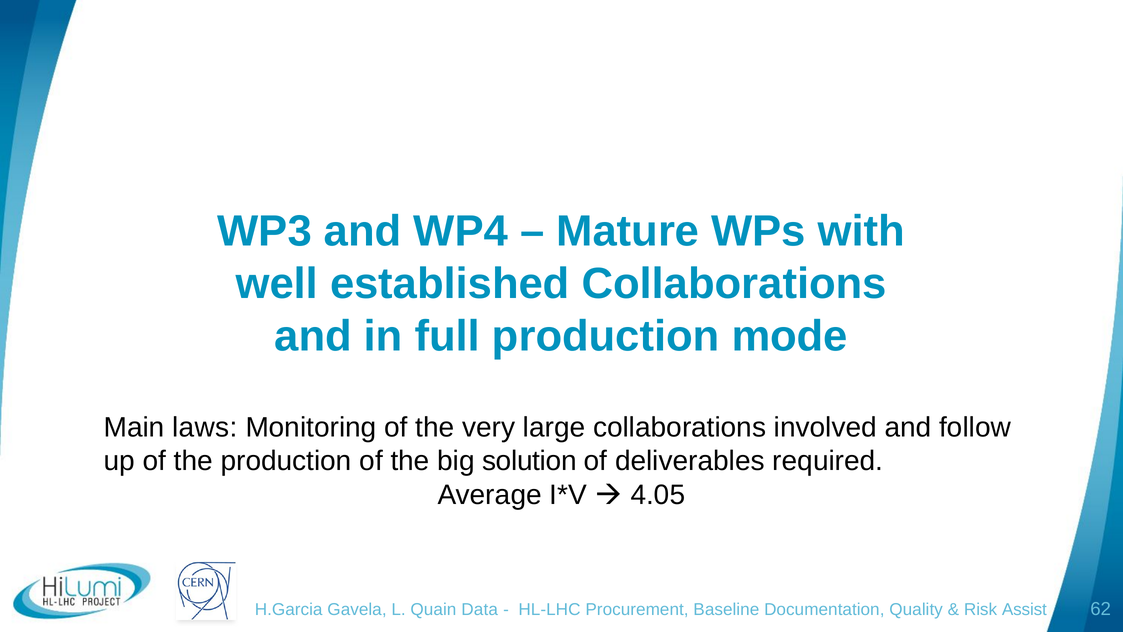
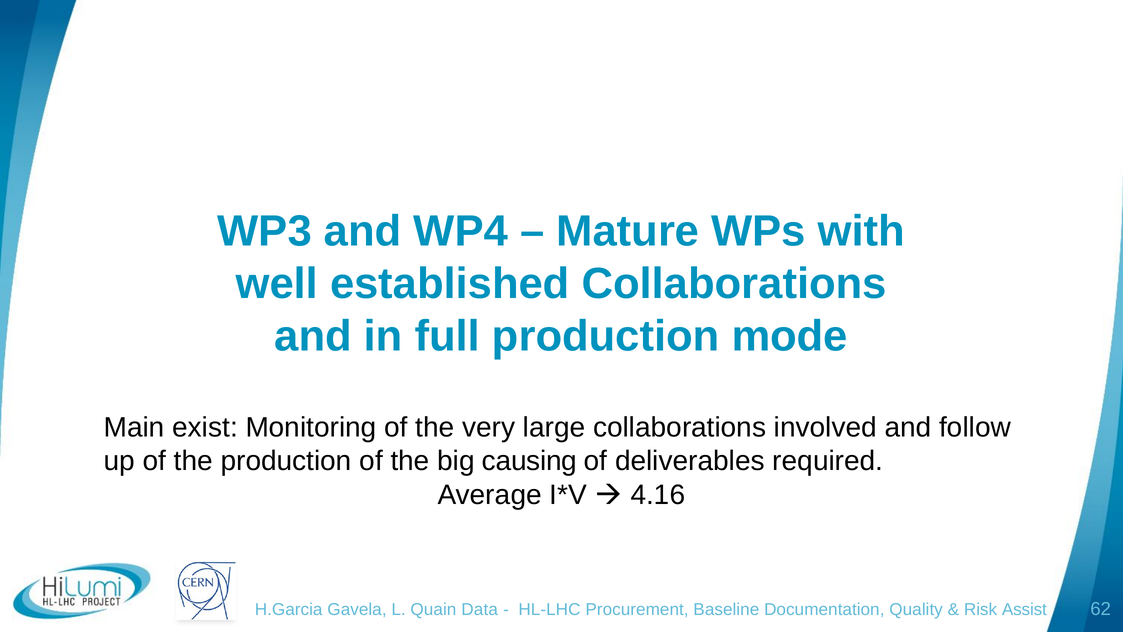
laws: laws -> exist (205, 427)
solution: solution -> causing (529, 461)
4.05: 4.05 -> 4.16 (658, 495)
